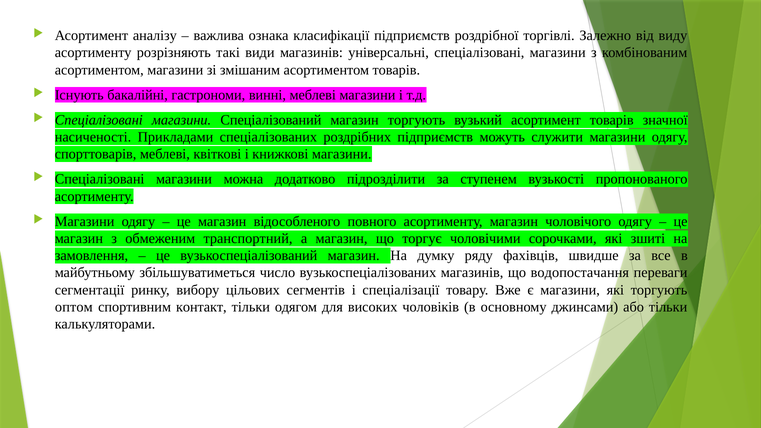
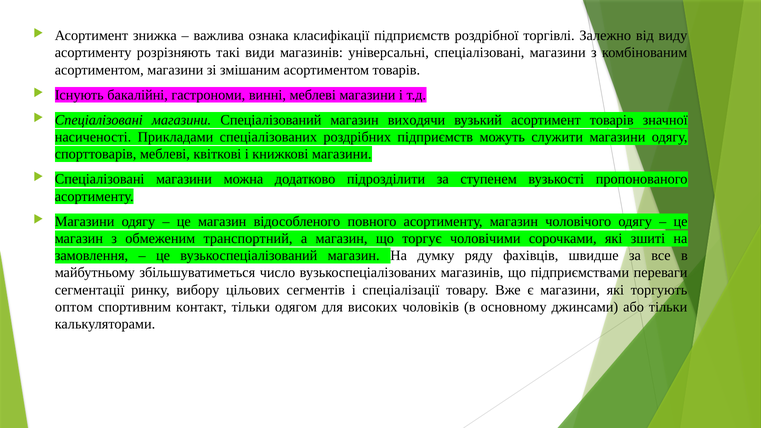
аналізу: аналізу -> знижка (155, 36)
магазин торгують: торгують -> виходячи (417, 120)
водопостачання: водопостачання -> підприємствами (580, 273)
